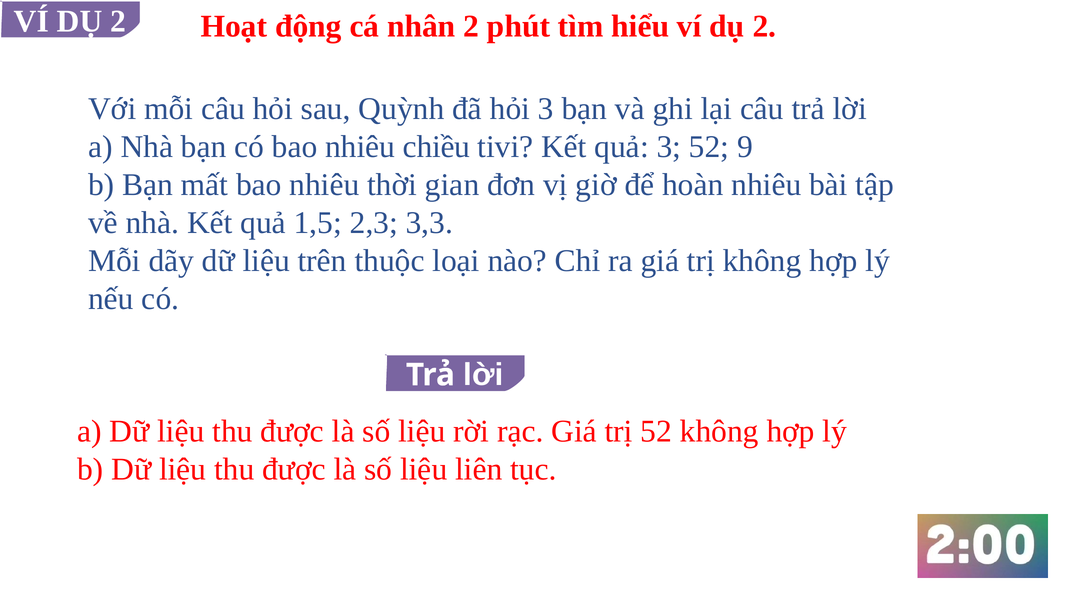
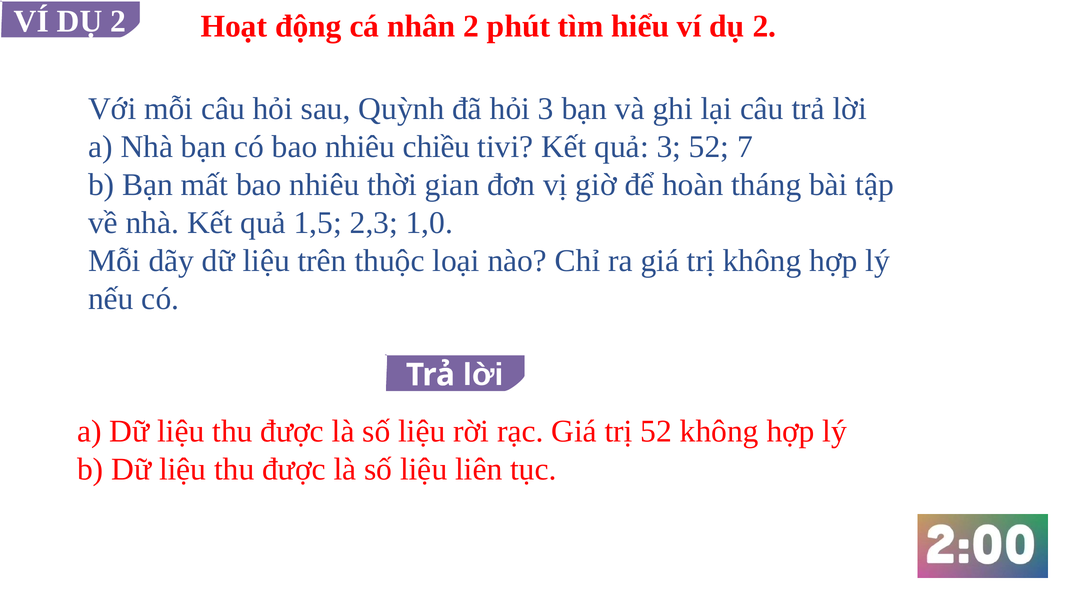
9: 9 -> 7 (745, 147)
hoàn nhiêu: nhiêu -> tháng (766, 185)
3,3: 3,3 -> 1,0 (429, 223)
